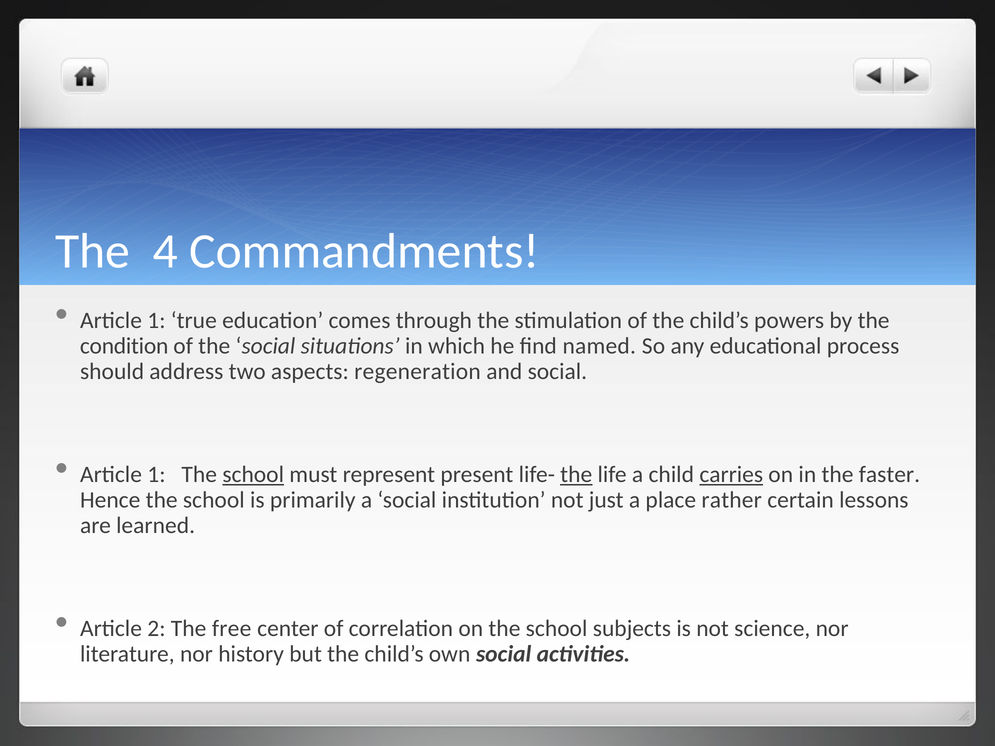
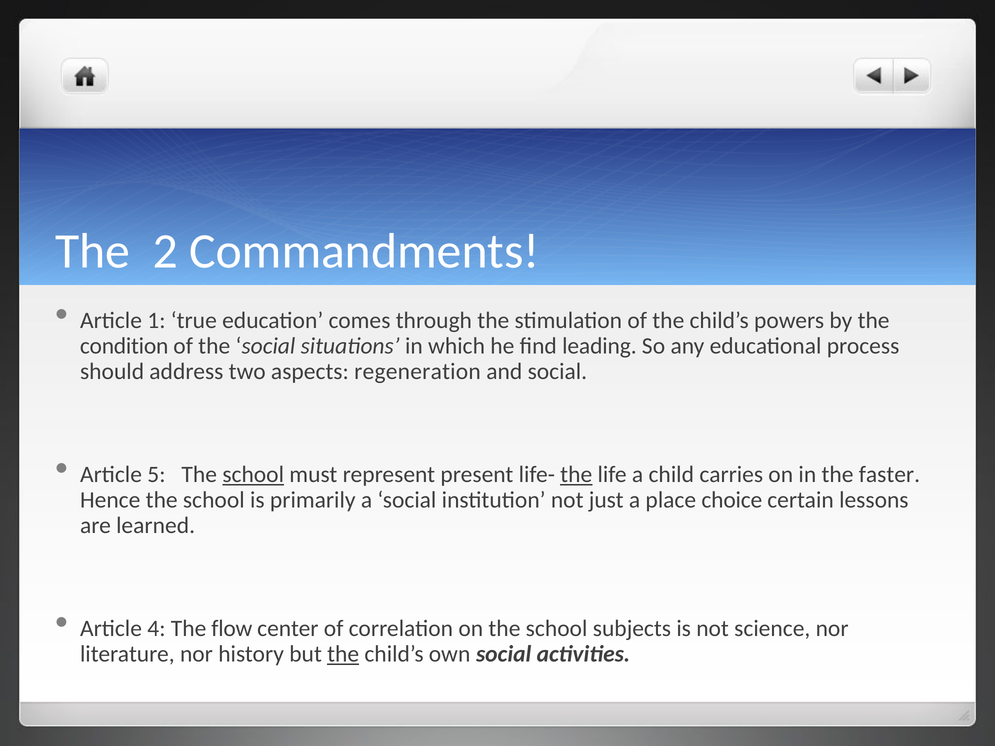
4: 4 -> 2 (165, 252)
named: named -> leading (599, 346)
1: 1 -> 5 (156, 475)
carries underline: present -> none (731, 475)
rather: rather -> choice (732, 500)
2: 2 -> 4 (156, 629)
free: free -> flow (232, 629)
the underline: none -> present (343, 654)
